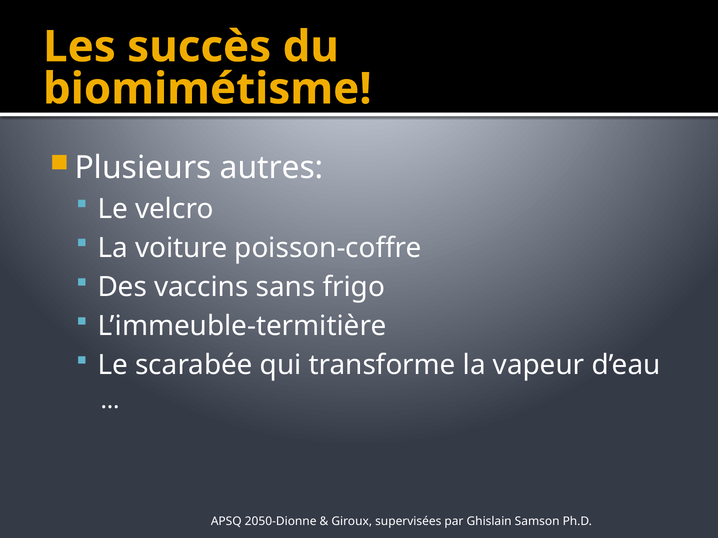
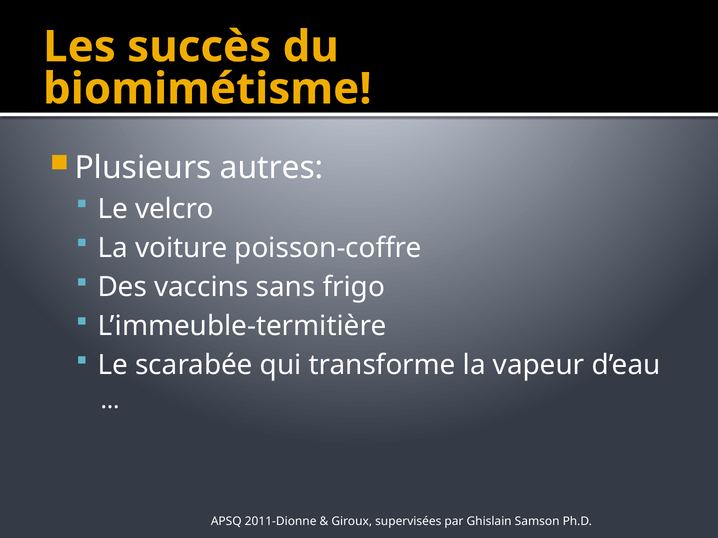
2050-Dionne: 2050-Dionne -> 2011-Dionne (281, 522)
